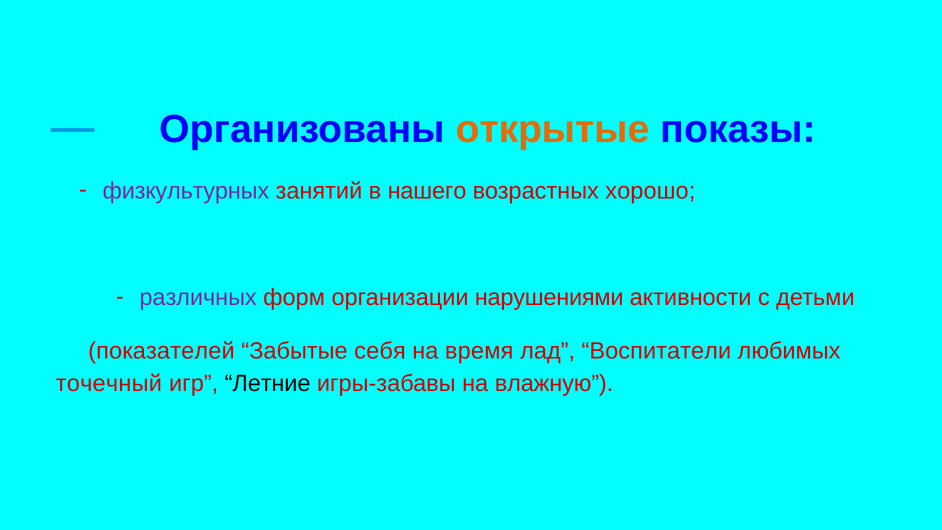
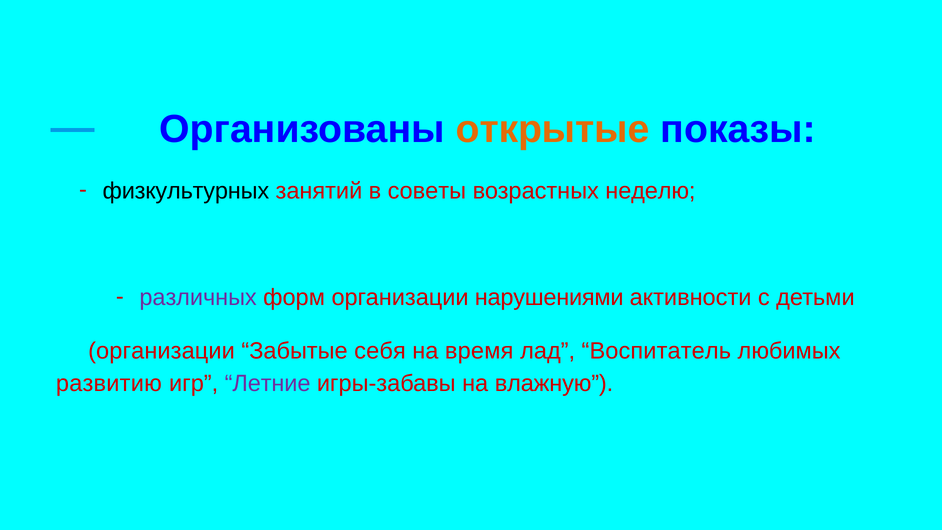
физкультурных colour: purple -> black (186, 191)
нашего: нашего -> советы (427, 191)
хорошо: хорошо -> неделю (650, 191)
показателей: показателей -> организации (161, 351)
Воспитатели: Воспитатели -> Воспитатель (656, 351)
точечный: точечный -> развитию (109, 384)
Летние colour: black -> purple (268, 384)
